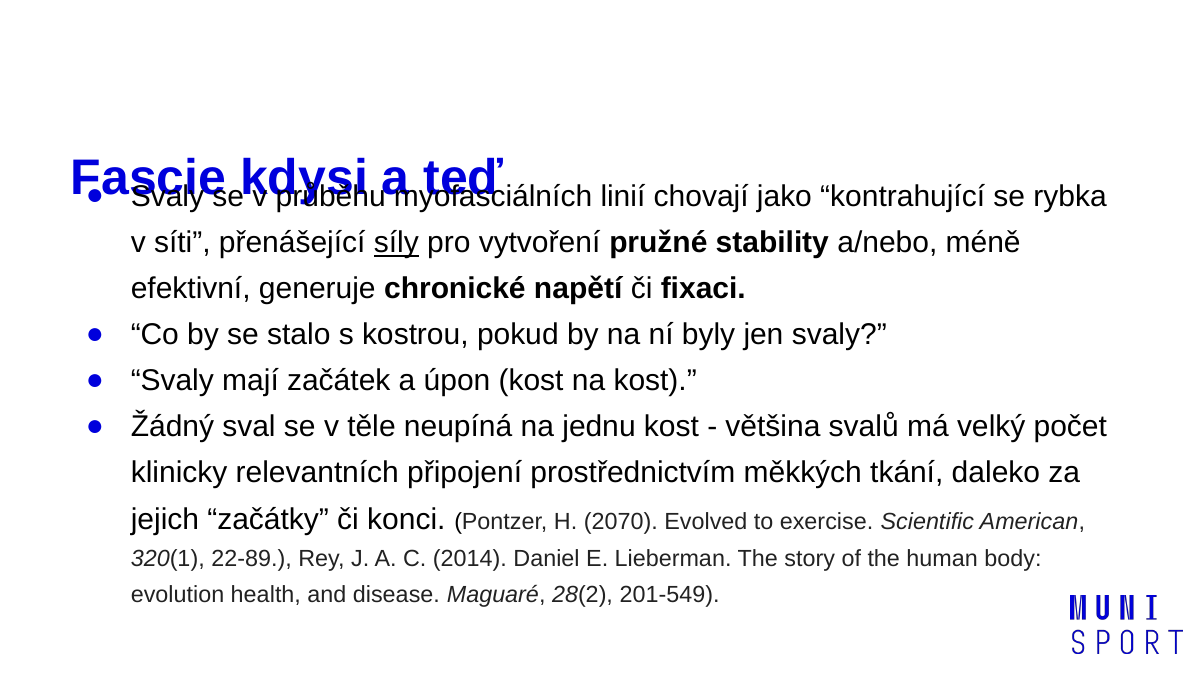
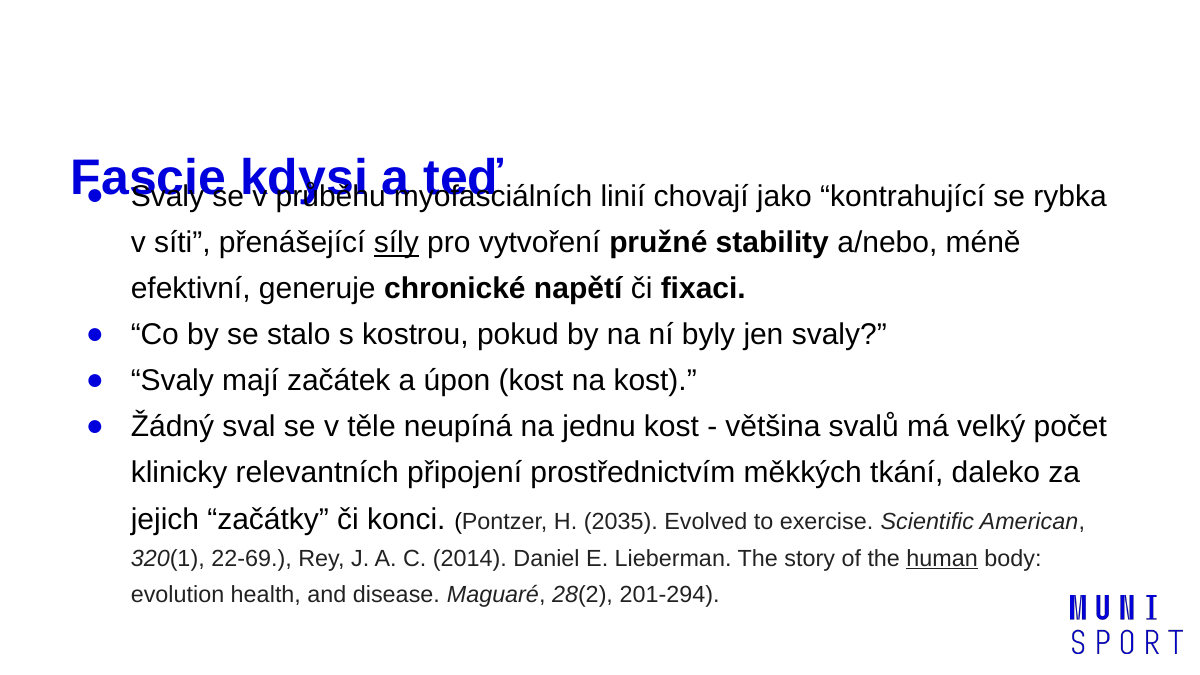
2070: 2070 -> 2035 (621, 521)
22-89: 22-89 -> 22-69 (252, 559)
human underline: none -> present (942, 559)
201-549: 201-549 -> 201-294 (670, 594)
